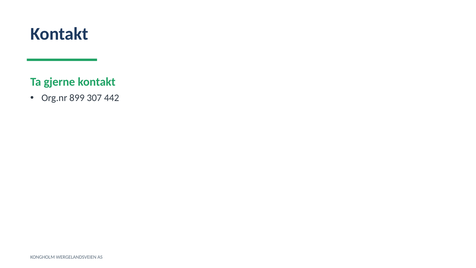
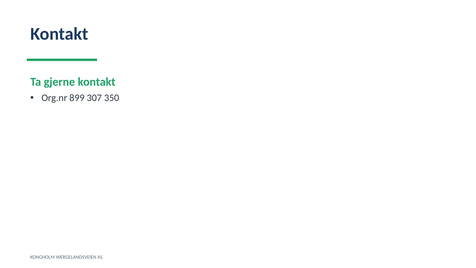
442: 442 -> 350 (112, 98)
